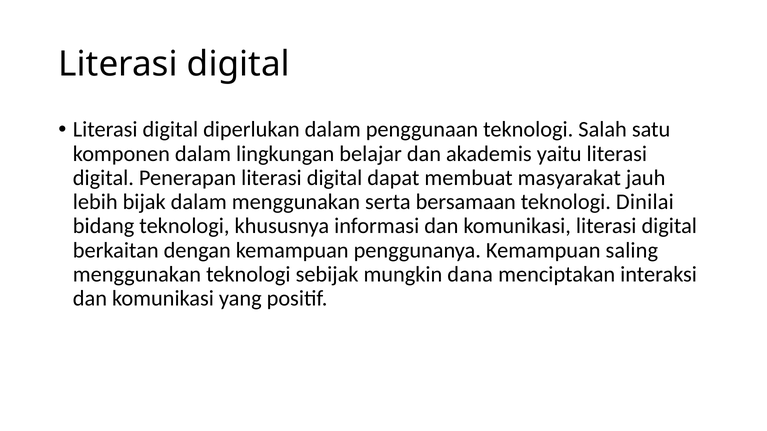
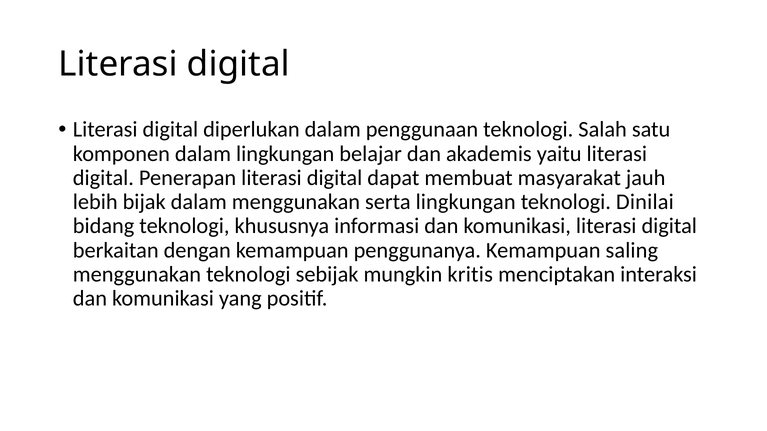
serta bersamaan: bersamaan -> lingkungan (466, 202)
dana: dana -> kritis (470, 275)
